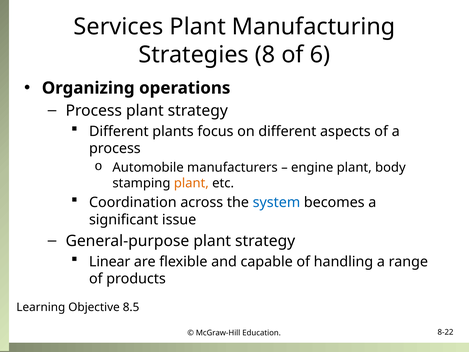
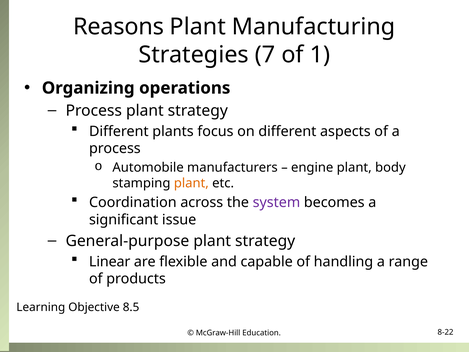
Services: Services -> Reasons (119, 27)
8: 8 -> 7 (265, 55)
6: 6 -> 1 (320, 55)
system colour: blue -> purple (276, 202)
